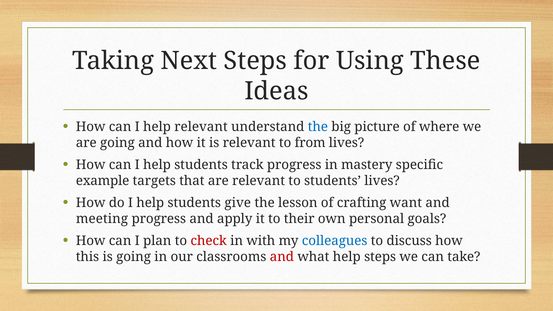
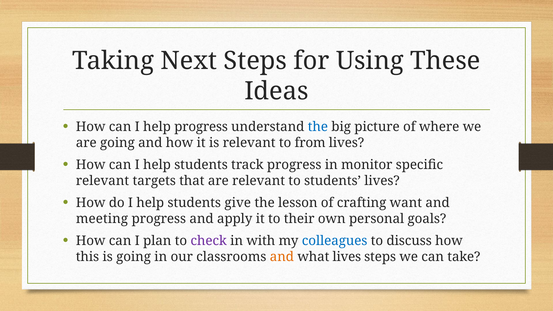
help relevant: relevant -> progress (201, 127)
mastery: mastery -> monitor (367, 165)
example: example -> relevant (102, 181)
check colour: red -> purple (209, 241)
and colour: red -> orange (282, 257)
what help: help -> lives (347, 257)
